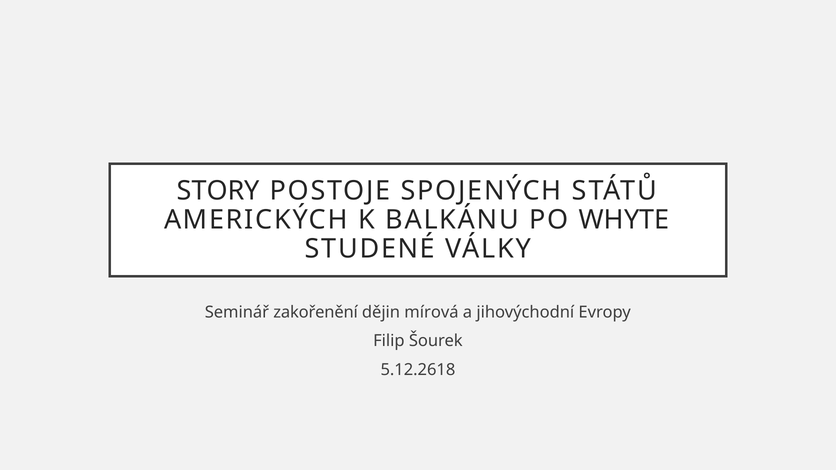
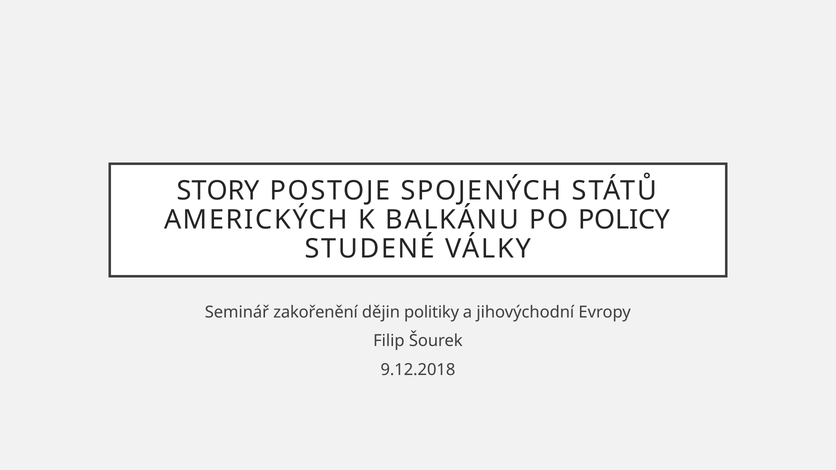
WHYTE: WHYTE -> POLICY (624, 220)
mírová: mírová -> politiky (432, 313)
5.12.2618: 5.12.2618 -> 9.12.2018 (418, 370)
